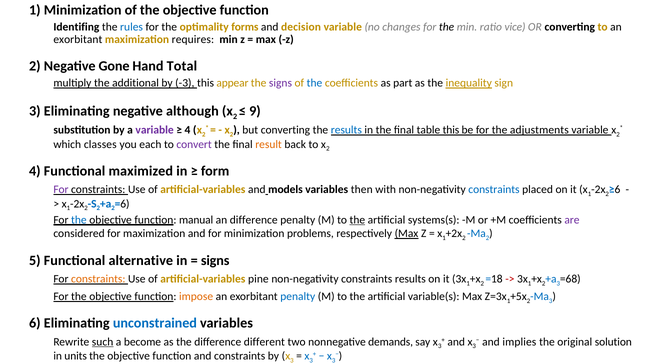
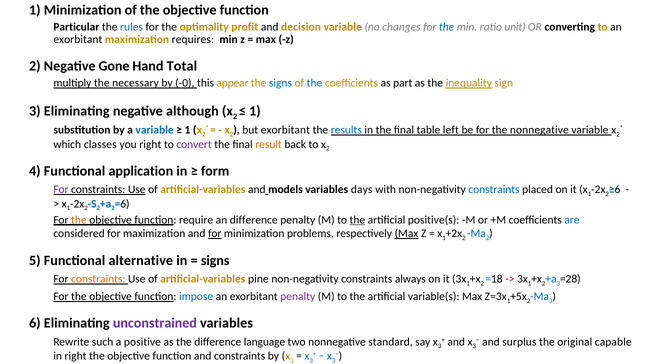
Identifing: Identifing -> Particular (76, 27)
forms: forms -> profit (245, 27)
the colour: black -> blue (447, 27)
vice: vice -> unit (515, 27)
additional: additional -> necessary (136, 83)
-3: -3 -> -0 (185, 83)
signs colour: purple -> blue (280, 83)
9: 9 -> 1 (255, 111)
variable colour: purple -> blue (155, 130)
4: 4 -> 1 (187, 130)
but converting: converting -> exorbitant (285, 130)
table this: this -> left (451, 130)
the adjustments: adjustments -> nonnegative (539, 130)
you each: each -> right (150, 144)
maximized: maximized -> application (141, 171)
Use underline: none -> present (137, 190)
then: then -> days (362, 190)
the colour: blue -> orange (79, 220)
manual: manual -> require (196, 220)
systems(s: systems(s -> positive(s (434, 220)
are colour: purple -> blue (572, 220)
for underline: none -> present (215, 234)
constraints results: results -> always (410, 279)
=68: =68 -> =28 (570, 279)
impose colour: orange -> blue (196, 296)
penalty colour: blue -> purple (298, 296)
unconstrained colour: blue -> purple (155, 323)
such underline: present -> none (103, 342)
become: become -> positive (142, 342)
different: different -> language (264, 342)
demands: demands -> standard (391, 342)
implies: implies -> surplus (519, 342)
solution: solution -> capable (613, 342)
in units: units -> right (76, 356)
